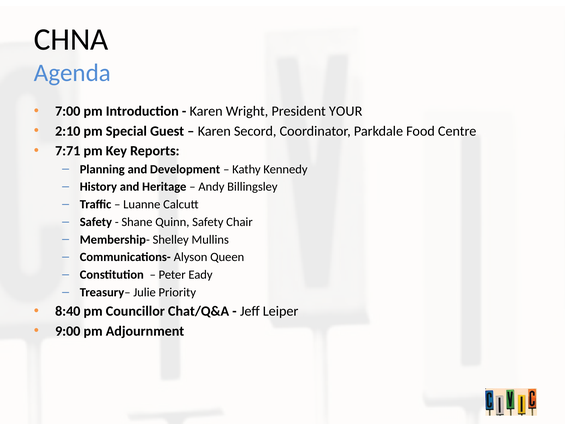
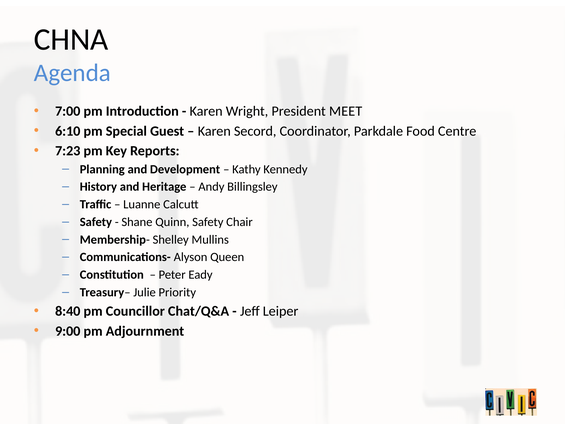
YOUR: YOUR -> MEET (346, 111)
2:10: 2:10 -> 6:10 (68, 131)
7:71: 7:71 -> 7:23 (68, 151)
